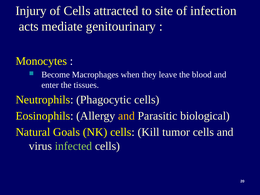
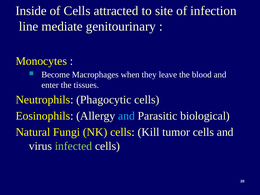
Injury: Injury -> Inside (31, 11)
acts: acts -> line (29, 26)
and colour: yellow -> light blue (126, 116)
Goals: Goals -> Fungi (67, 132)
